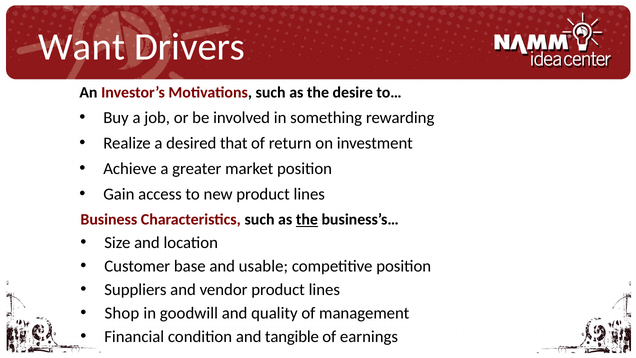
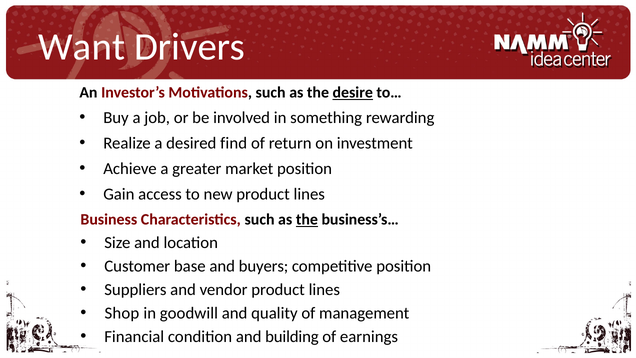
desire underline: none -> present (353, 93)
that: that -> find (234, 143)
usable: usable -> buyers (264, 266)
tangible: tangible -> building (292, 337)
